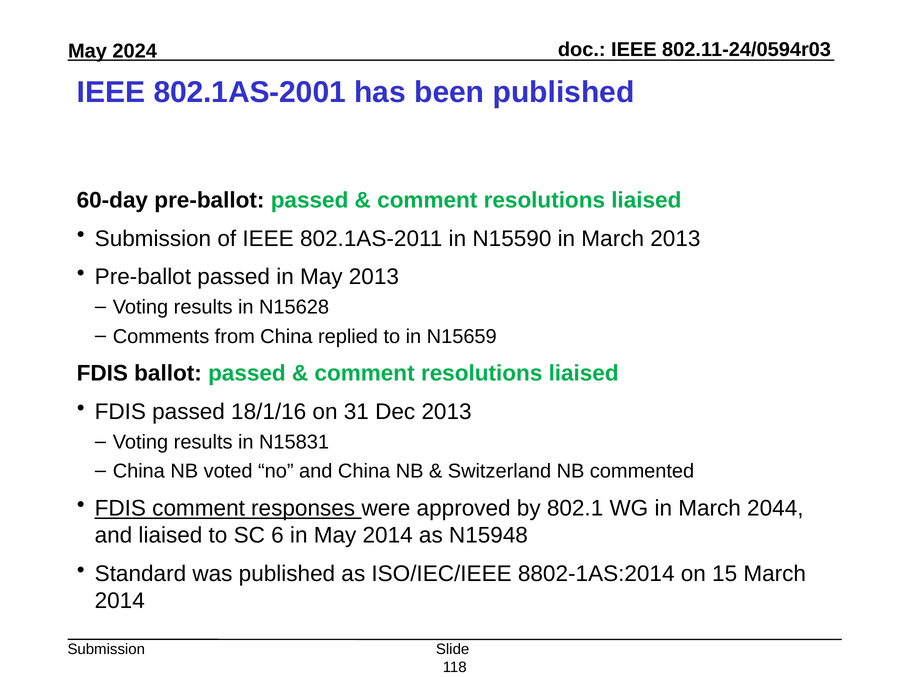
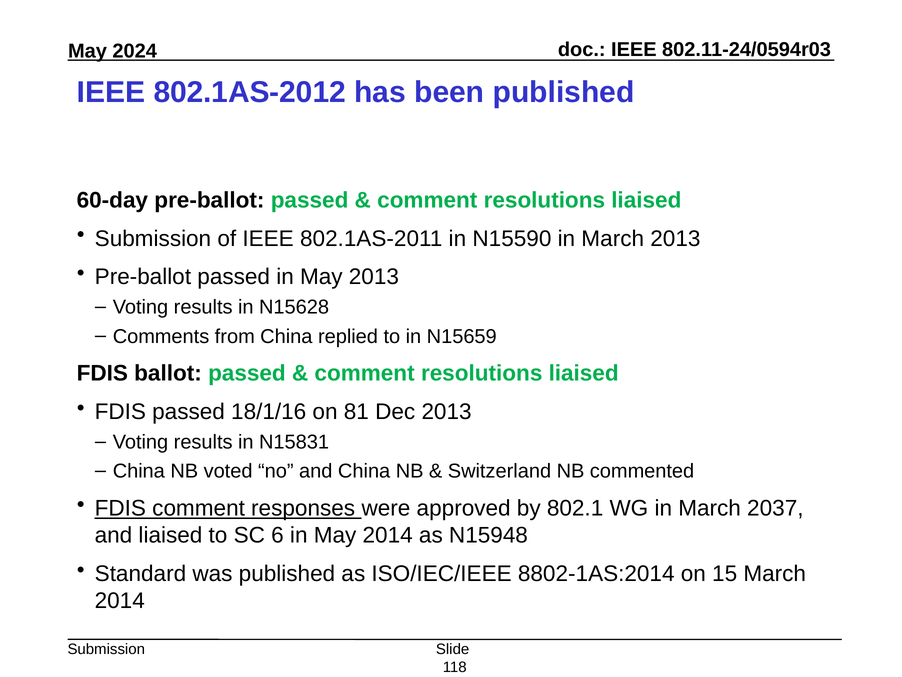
802.1AS-2001: 802.1AS-2001 -> 802.1AS-2012 (250, 92)
31: 31 -> 81 (356, 412)
2044: 2044 -> 2037 (775, 508)
